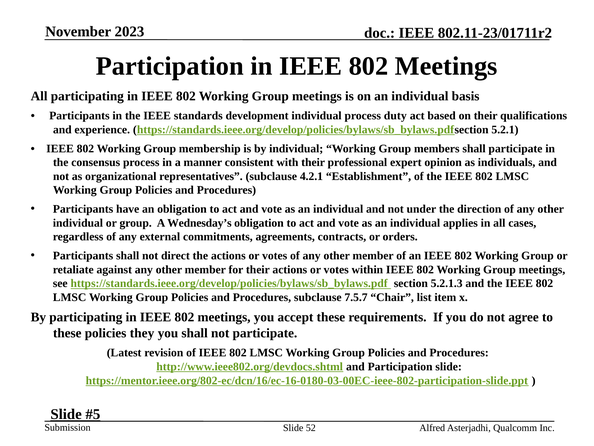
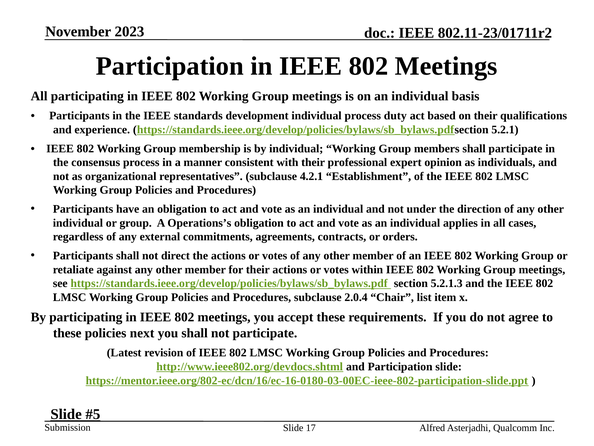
Wednesday’s: Wednesday’s -> Operations’s (199, 223)
7.5.7: 7.5.7 -> 2.0.4 (356, 297)
they: they -> next (142, 333)
52: 52 -> 17 (311, 427)
